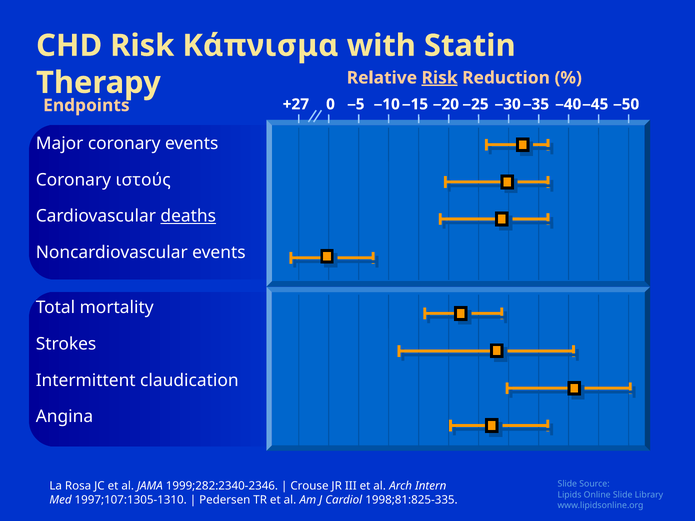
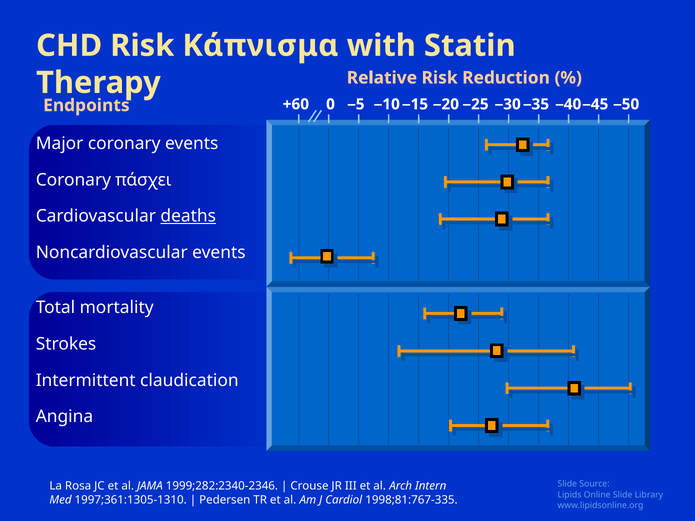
Risk underline: present -> none (440, 78)
+27: +27 -> +60 (296, 104)
ιστούς: ιστούς -> πάσχει (143, 180)
1997;107:1305-1310: 1997;107:1305-1310 -> 1997;361:1305-1310 (131, 500)
1998;81:825-335: 1998;81:825-335 -> 1998;81:767-335 (412, 500)
